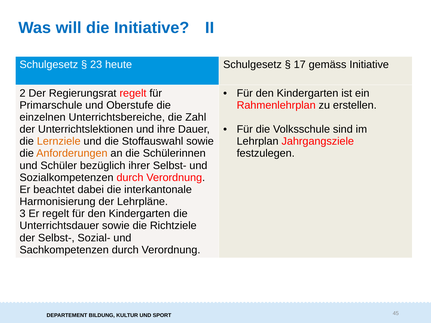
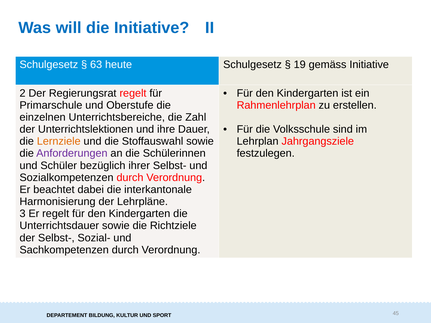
23: 23 -> 63 (96, 65)
17: 17 -> 19 (300, 65)
Anforderungen colour: orange -> purple (72, 154)
